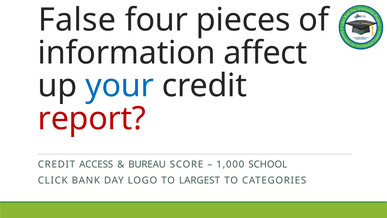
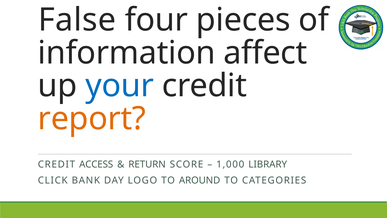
report colour: red -> orange (92, 119)
BUREAU: BUREAU -> RETURN (147, 164)
SCHOOL: SCHOOL -> LIBRARY (268, 164)
LARGEST: LARGEST -> AROUND (200, 180)
